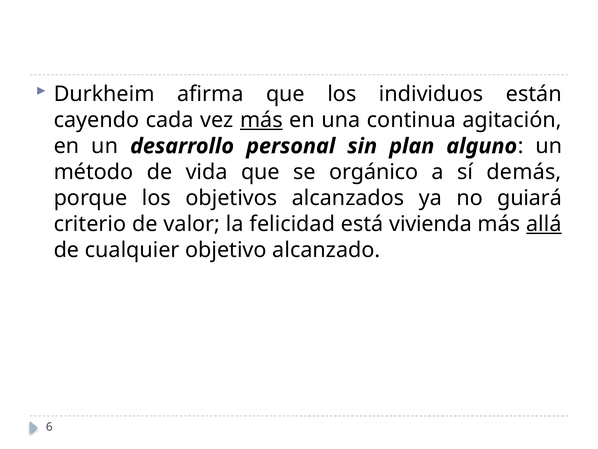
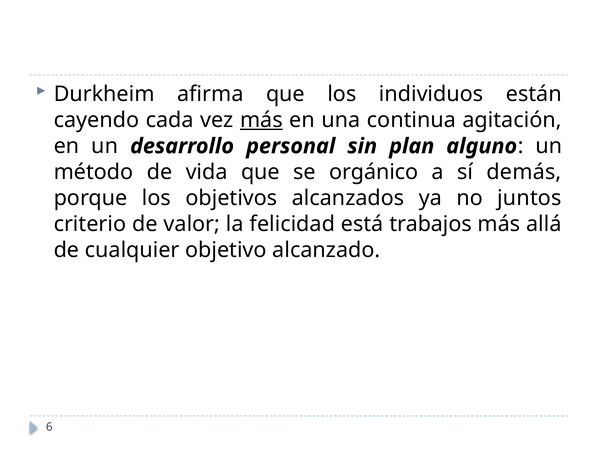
guiará: guiará -> juntos (529, 198)
vivienda: vivienda -> trabajos (431, 224)
allá underline: present -> none (544, 224)
